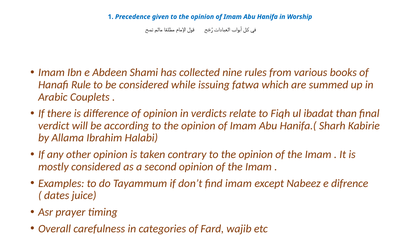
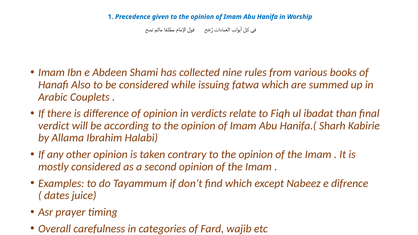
Rule: Rule -> Also (81, 85)
find imam: imam -> which (239, 183)
